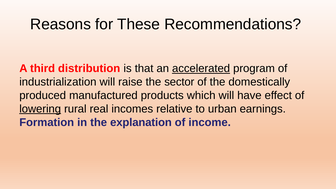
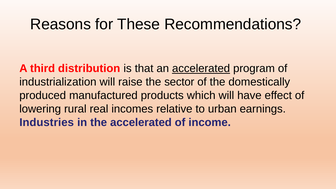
lowering underline: present -> none (40, 109)
Formation: Formation -> Industries (47, 122)
the explanation: explanation -> accelerated (141, 122)
